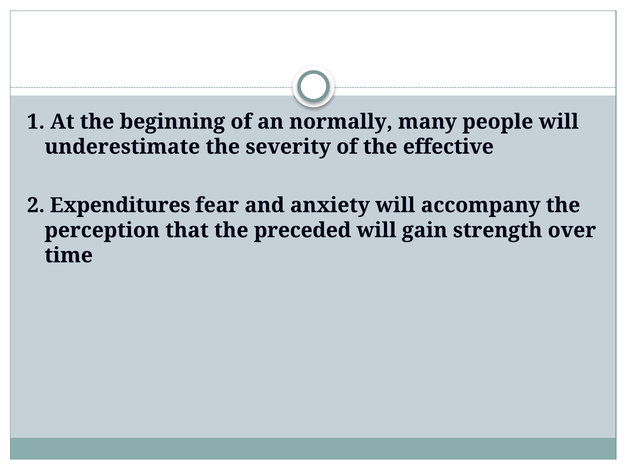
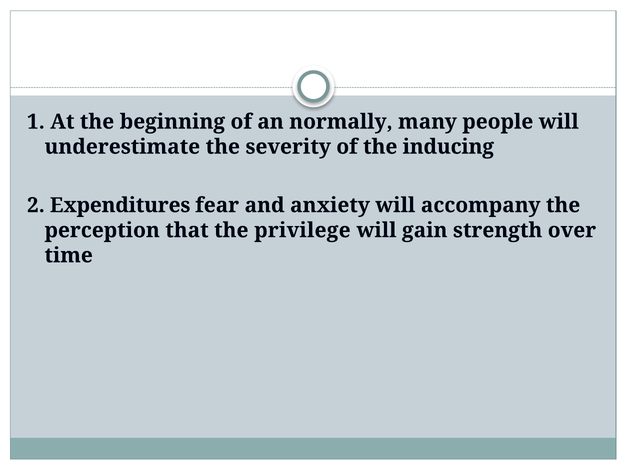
effective: effective -> inducing (448, 147)
preceded: preceded -> privilege (302, 230)
